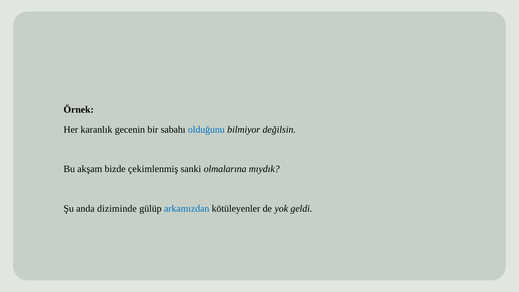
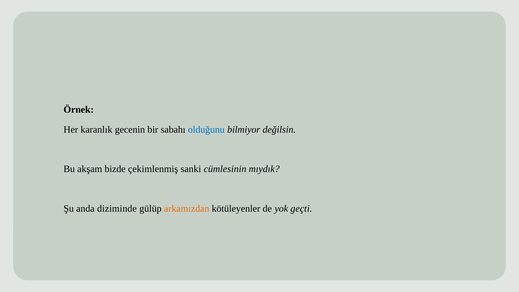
olmalarına: olmalarına -> cümlesinin (225, 169)
arkamızdan colour: blue -> orange (187, 209)
geldi: geldi -> geçti (301, 209)
